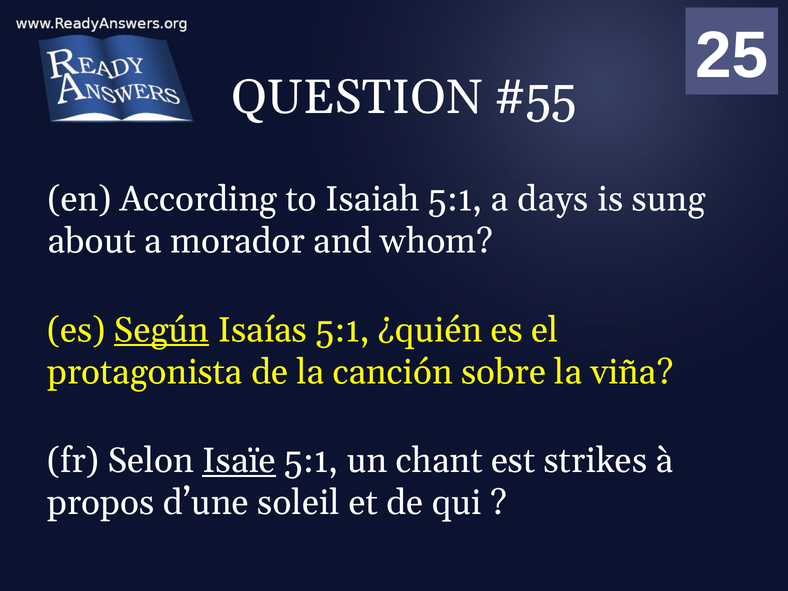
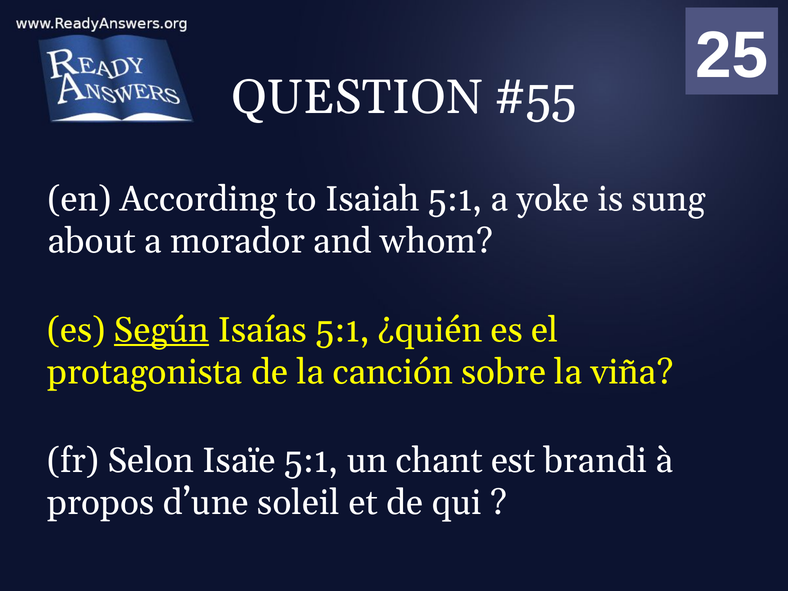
days: days -> yoke (553, 199)
Isaïe underline: present -> none (239, 461)
strikes: strikes -> brandi (595, 461)
